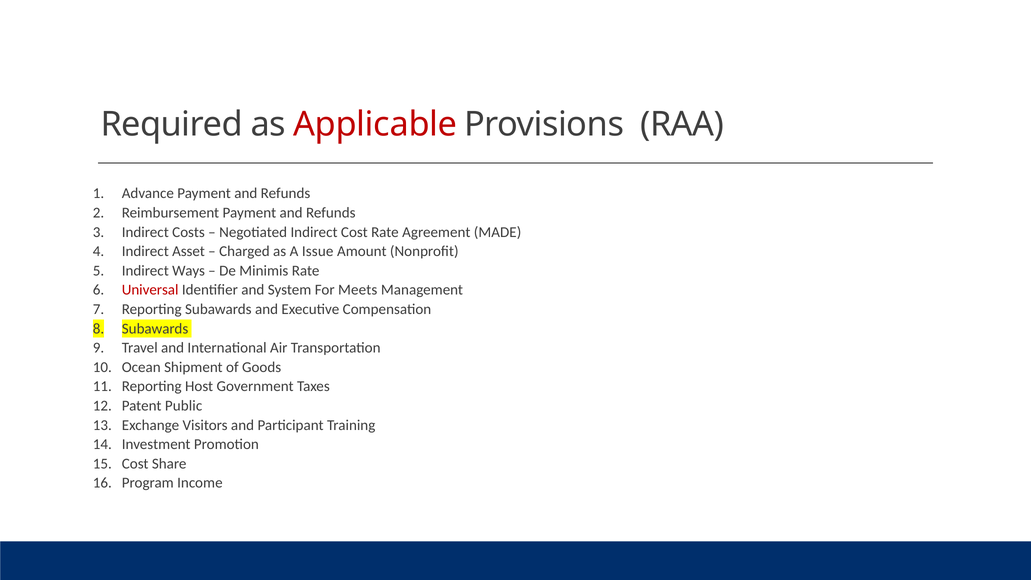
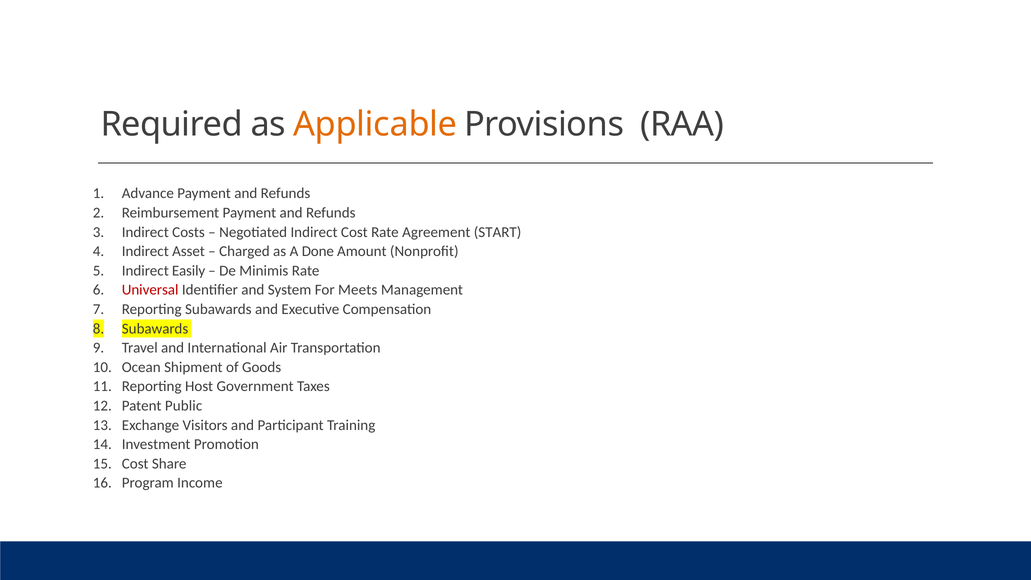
Applicable colour: red -> orange (375, 124)
MADE: MADE -> START (498, 232)
Issue: Issue -> Done (318, 251)
Ways: Ways -> Easily (189, 271)
